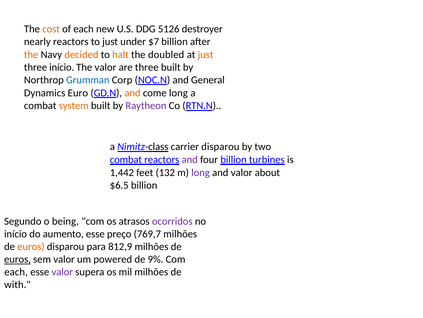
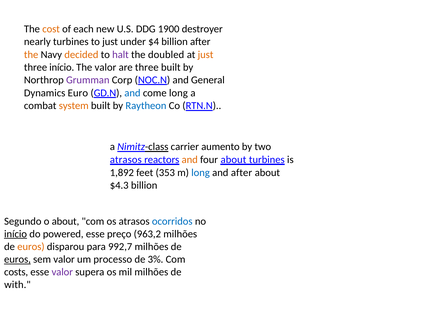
5126: 5126 -> 1900 (169, 29)
nearly reactors: reactors -> turbines (71, 42)
$7: $7 -> $4 (154, 42)
halt colour: orange -> purple (120, 54)
Grumman colour: blue -> purple (88, 80)
and colour: orange -> blue (132, 93)
Raytheon colour: purple -> blue (146, 106)
carrier disparou: disparou -> aumento (220, 146)
combat: combat -> atrasos (126, 159)
and colour: purple -> orange (190, 159)
four billion: billion -> about (233, 159)
1,442: 1,442 -> 1,892 (122, 172)
132: 132 -> 353 (165, 172)
long colour: purple -> blue (201, 172)
and valor: valor -> after (242, 172)
$6.5: $6.5 -> $4.3 (119, 185)
o being: being -> about (66, 221)
ocorridos colour: purple -> blue (172, 221)
início underline: none -> present (16, 233)
aumento: aumento -> powered (63, 233)
769,7: 769,7 -> 963,2 (147, 233)
812,9: 812,9 -> 992,7 (120, 246)
powered: powered -> processo (113, 259)
9%: 9% -> 3% (156, 259)
each: each -> costs (16, 271)
